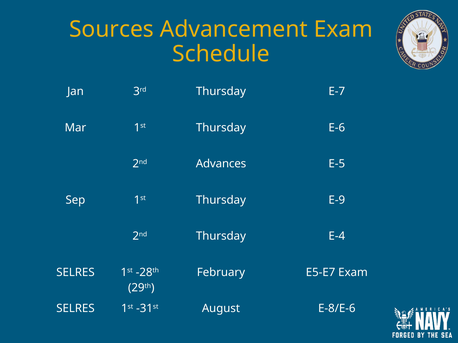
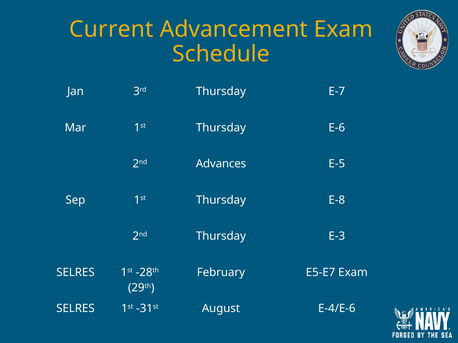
Sources: Sources -> Current (111, 29)
E-9: E-9 -> E-8 (337, 200)
E-4: E-4 -> E-3 (337, 236)
E-8/E-6: E-8/E-6 -> E-4/E-6 (337, 309)
